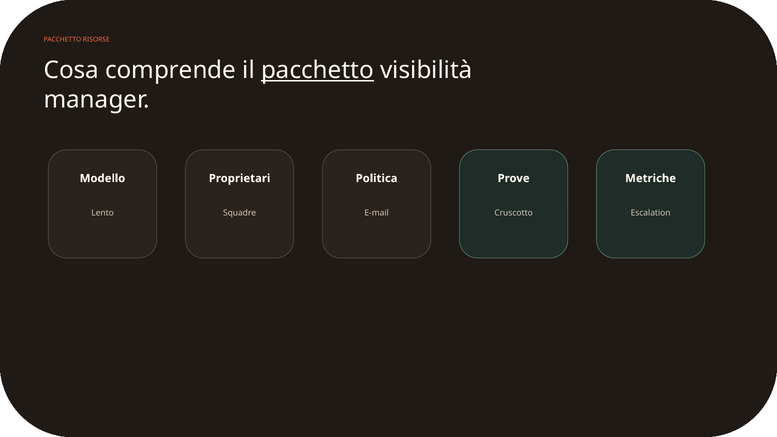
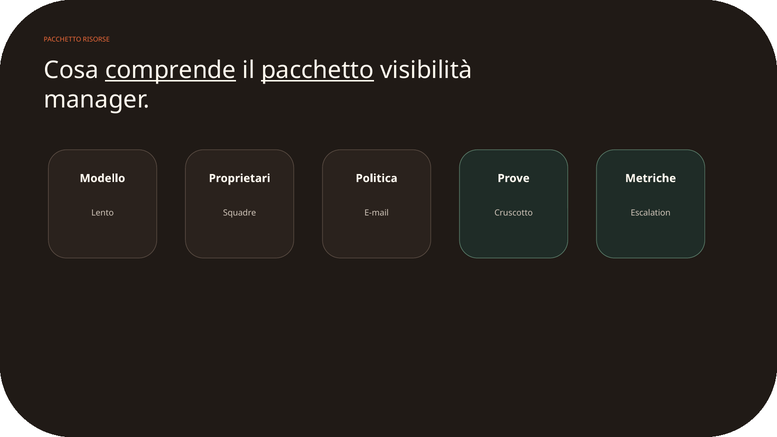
comprende underline: none -> present (171, 70)
